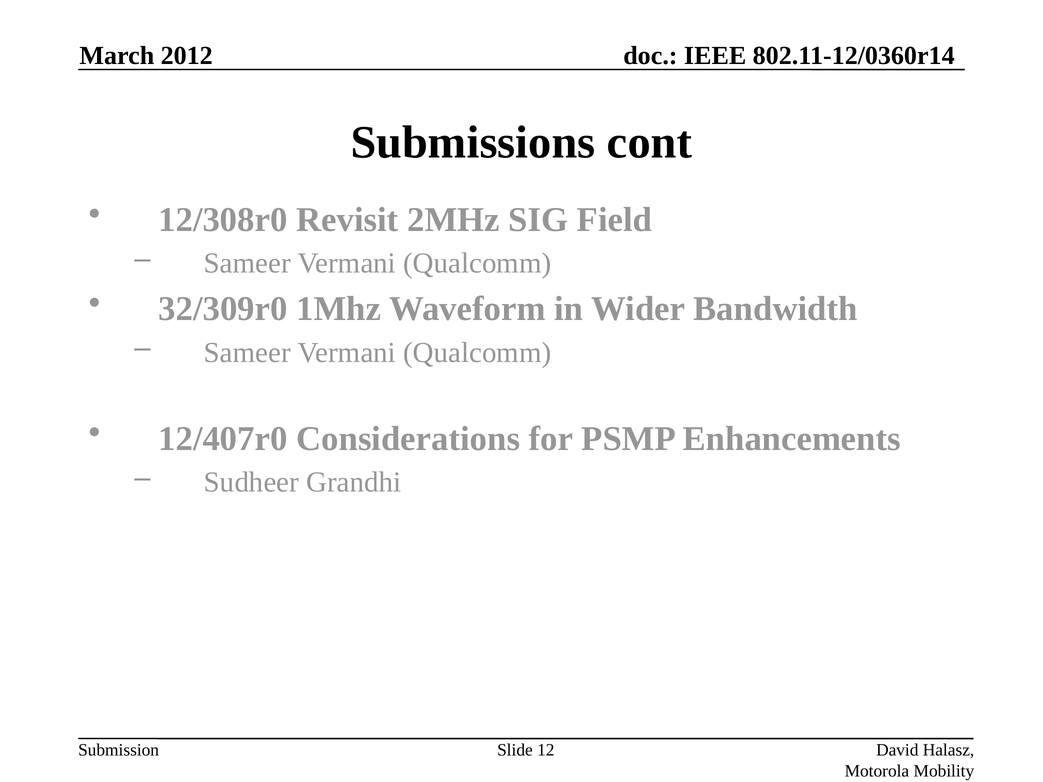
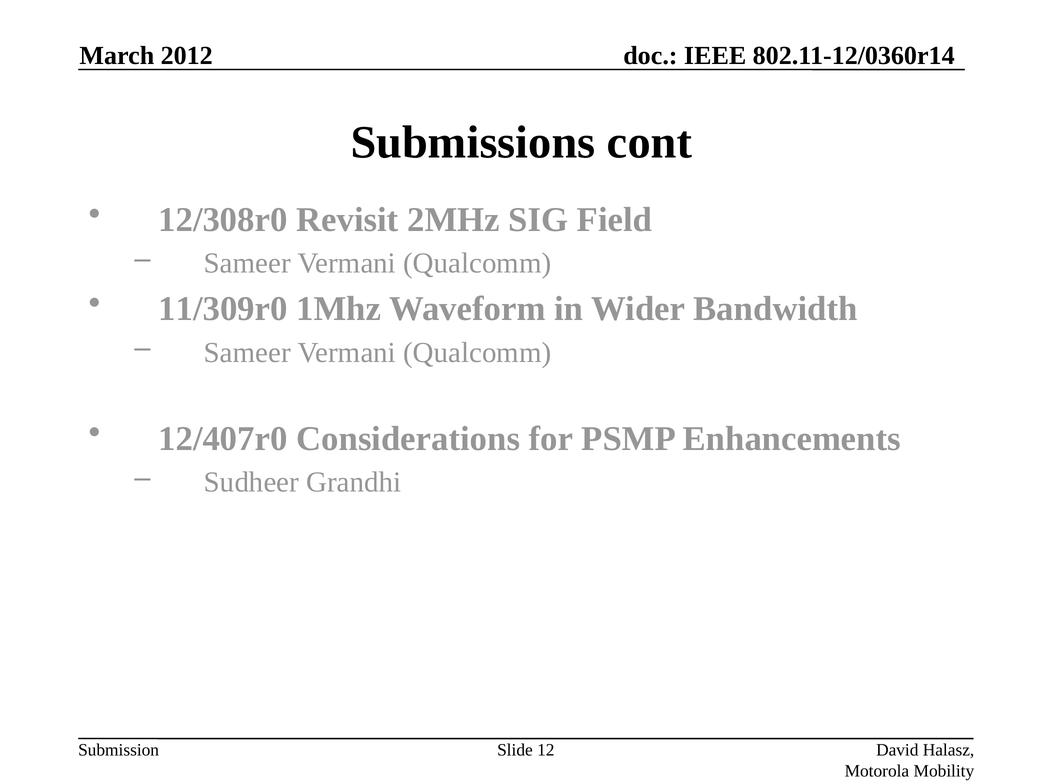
32/309r0: 32/309r0 -> 11/309r0 (223, 309)
